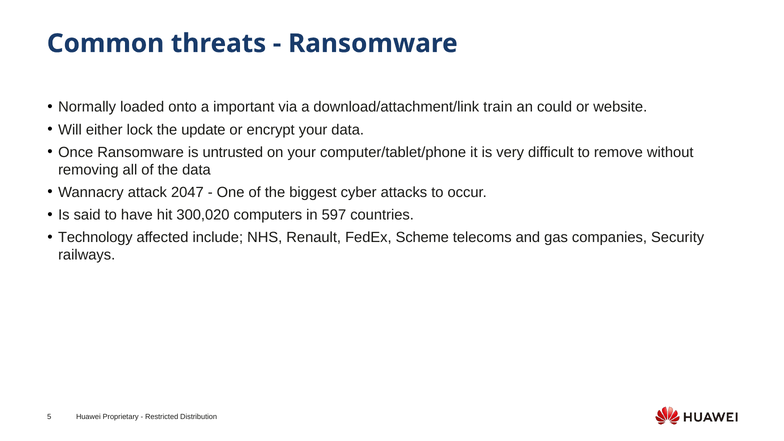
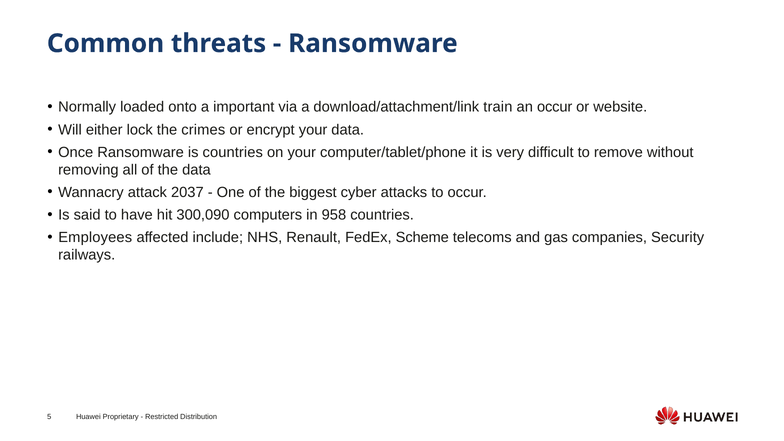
an could: could -> occur (555, 107)
update: update -> crimes (203, 130)
is untrusted: untrusted -> countries (233, 152)
2047: 2047 -> 2037 (187, 192)
300,020: 300,020 -> 300,090 (203, 215)
597: 597 -> 958 (334, 215)
Technology: Technology -> Employees (95, 237)
